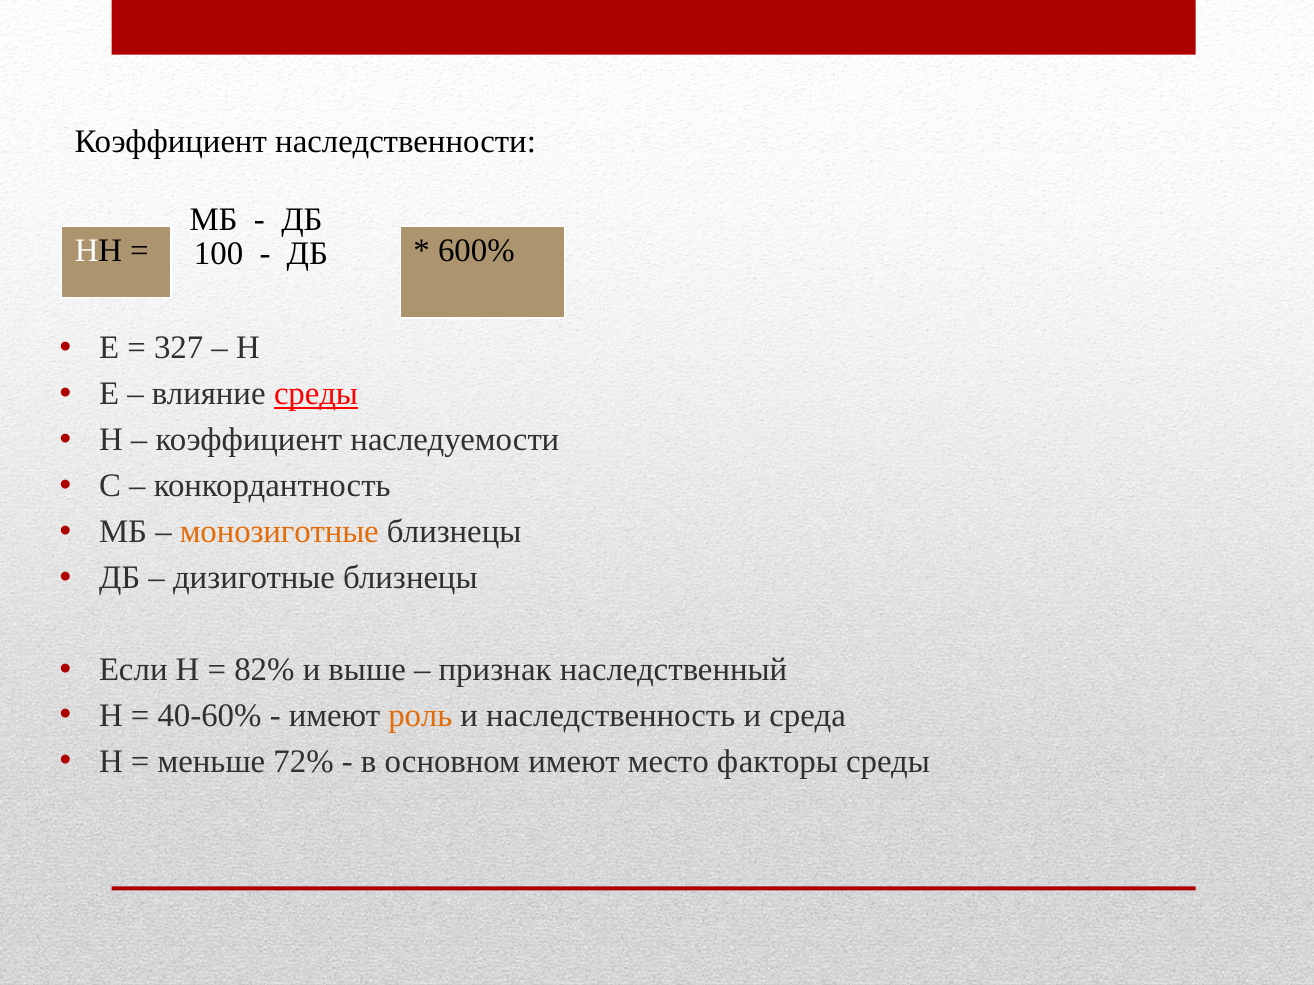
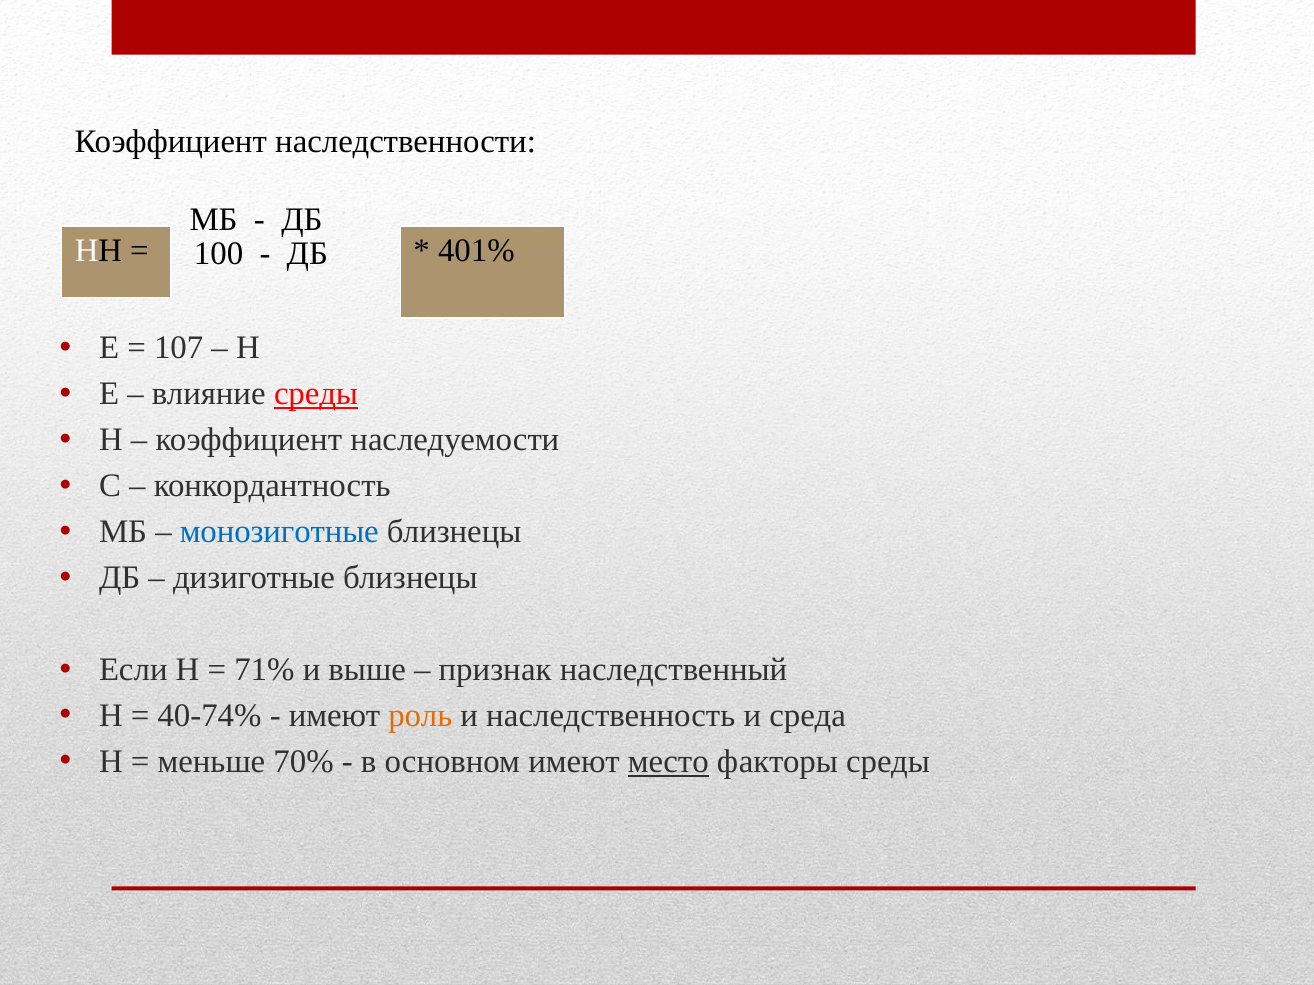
600%: 600% -> 401% (476, 251)
327: 327 -> 107 (179, 348)
монозиготные colour: orange -> blue (279, 532)
82%: 82% -> 71% (264, 670)
40-60%: 40-60% -> 40-74% (209, 716)
72%: 72% -> 70% (304, 762)
место underline: none -> present (668, 762)
